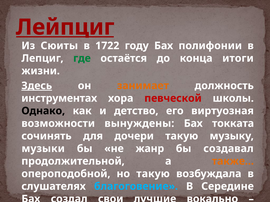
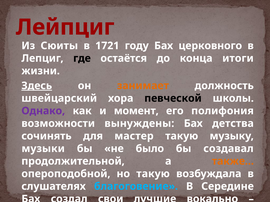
Лейпциг underline: present -> none (65, 27)
1722: 1722 -> 1721 (107, 46)
полифонии: полифонии -> церковного (210, 46)
где colour: green -> black (82, 58)
инструментах: инструментах -> швейцарский (59, 99)
певческой colour: red -> black (173, 99)
Однако colour: black -> purple (43, 111)
детство: детство -> момент (136, 111)
виртуозная: виртуозная -> полифония (222, 111)
токката: токката -> детства (233, 124)
дочери: дочери -> мастер (134, 136)
жанр: жанр -> было (150, 149)
